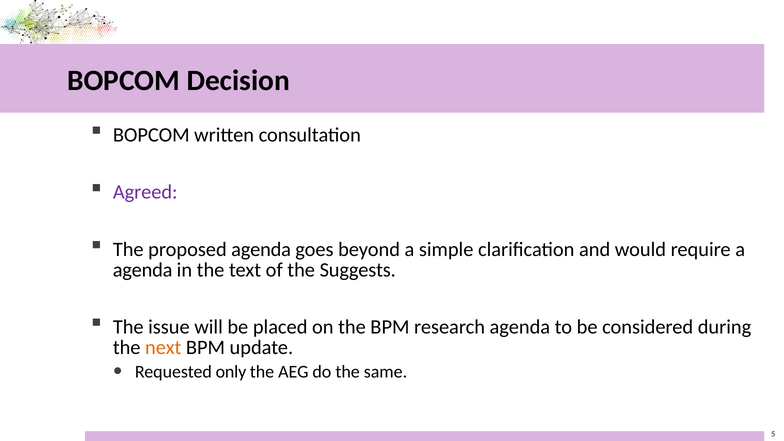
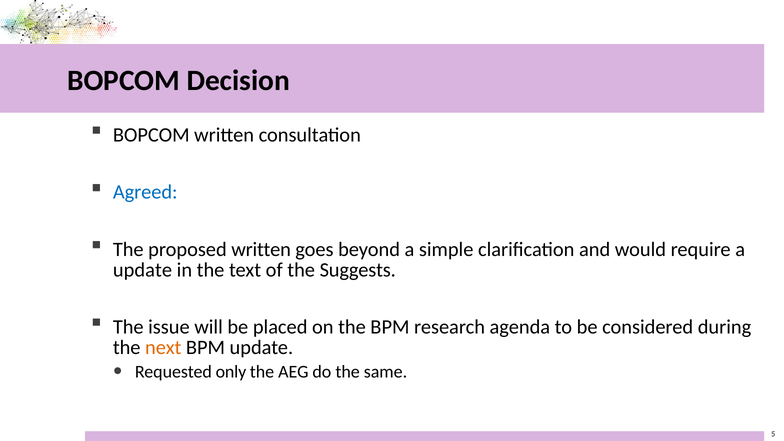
Agreed colour: purple -> blue (145, 192)
proposed agenda: agenda -> written (261, 249)
agenda: agenda -> update (142, 270)
